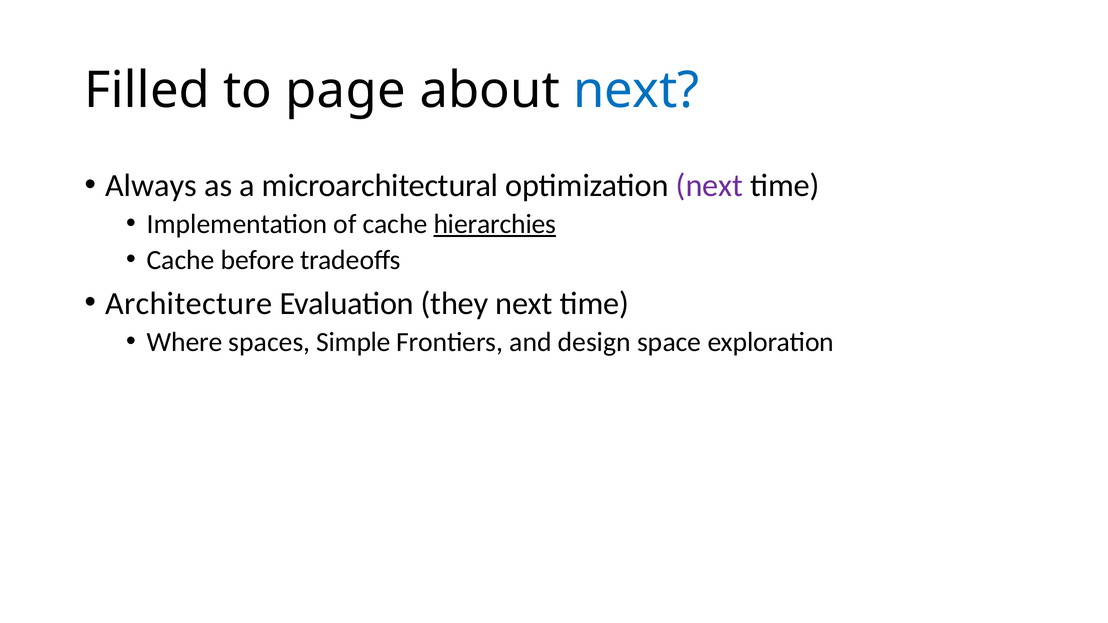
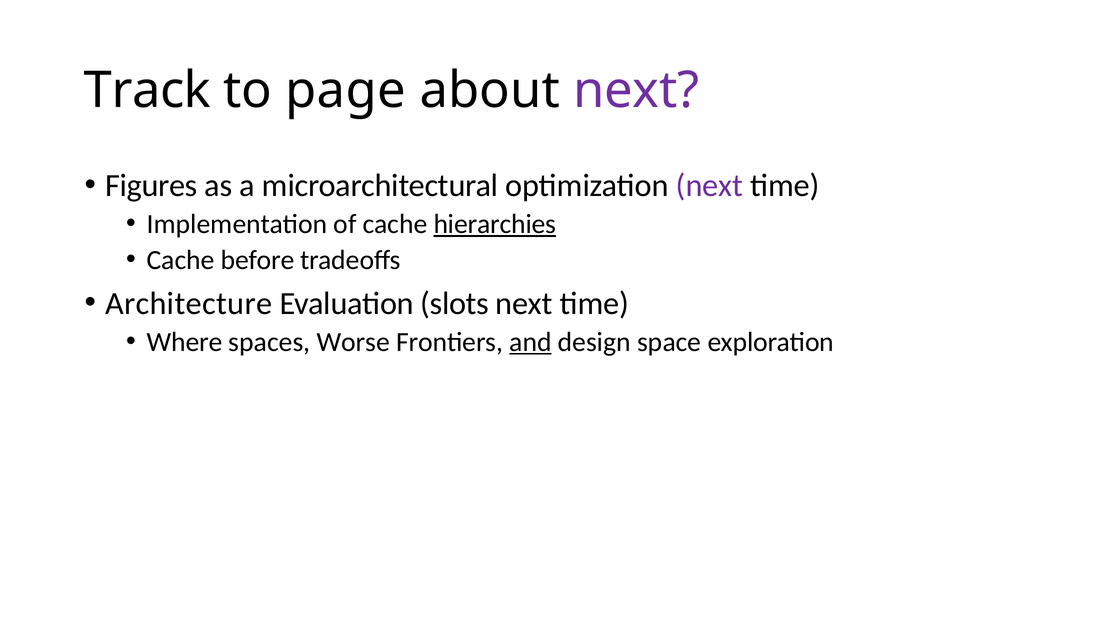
Filled: Filled -> Track (147, 91)
next colour: blue -> purple (636, 91)
Always: Always -> Figures (151, 186)
they: they -> slots (455, 304)
Simple: Simple -> Worse (353, 342)
and underline: none -> present (531, 342)
